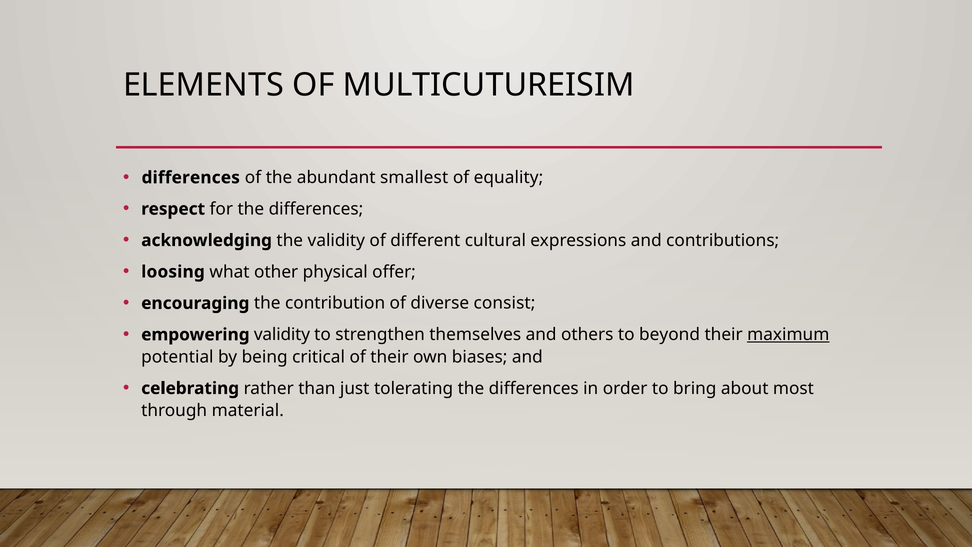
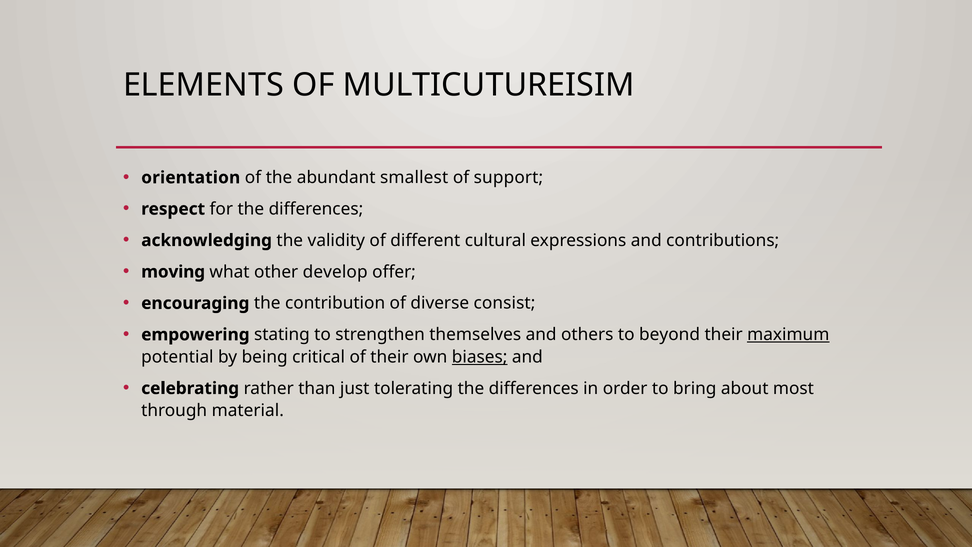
differences: differences -> orientation (191, 178)
equality: equality -> support (508, 178)
loosing: loosing -> moving (173, 272)
physical: physical -> develop (335, 272)
empowering validity: validity -> stating (282, 335)
biases underline: none -> present (480, 357)
